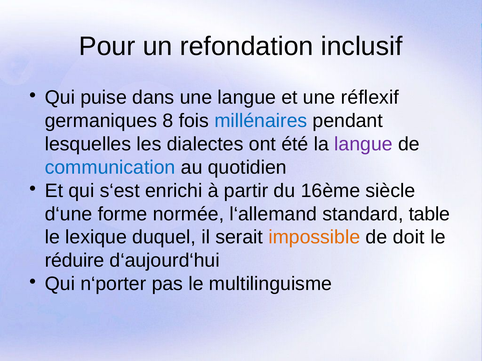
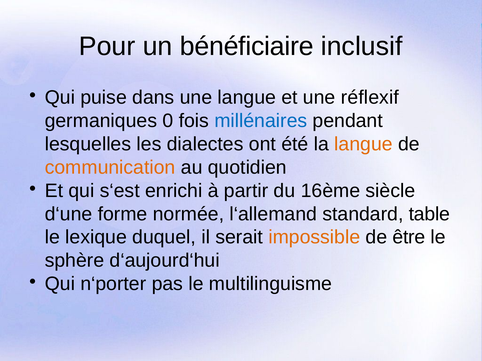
refondation: refondation -> bénéficiaire (247, 46)
8: 8 -> 0 (168, 121)
langue colour: purple -> orange (363, 144)
communication colour: blue -> orange (110, 168)
doit: doit -> être (409, 238)
réduire: réduire -> sphère (74, 261)
